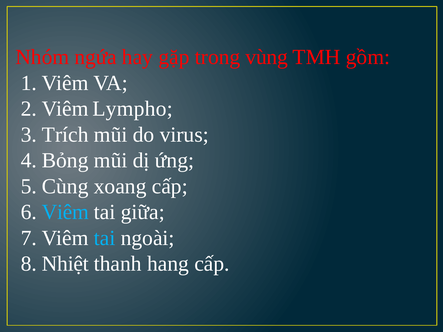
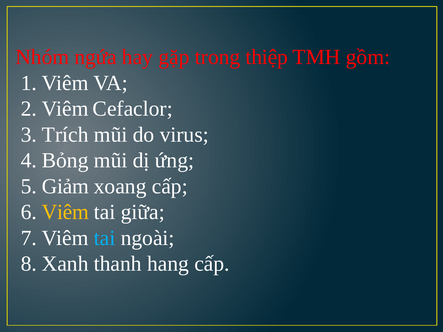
vùng: vùng -> thiệp (267, 57)
Lympho: Lympho -> Cefaclor (133, 109)
Cùng: Cùng -> Giảm (65, 186)
Viêm colour: light blue -> yellow (65, 212)
Nhiệt: Nhiệt -> Xanh (65, 264)
